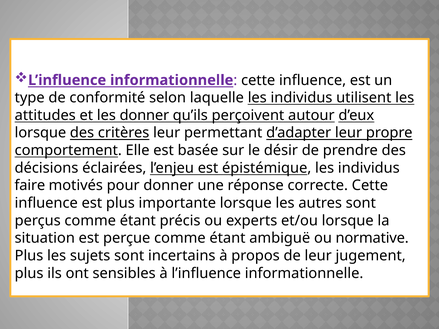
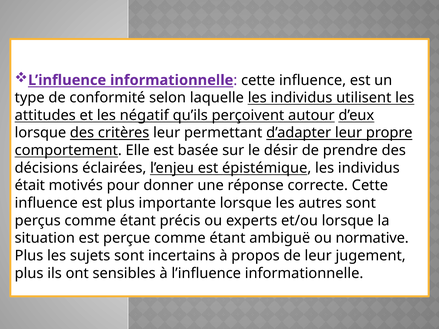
les donner: donner -> négatif (144, 115)
faire: faire -> était (30, 186)
